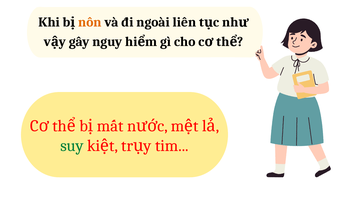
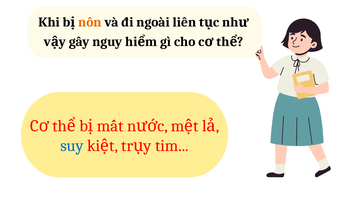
suy colour: green -> blue (72, 146)
